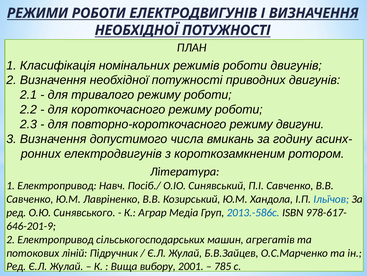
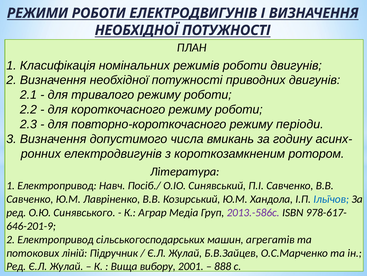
двигуни: двигуни -> періоди (300, 124)
2013.-586с colour: blue -> purple (253, 212)
785: 785 -> 888 (223, 266)
